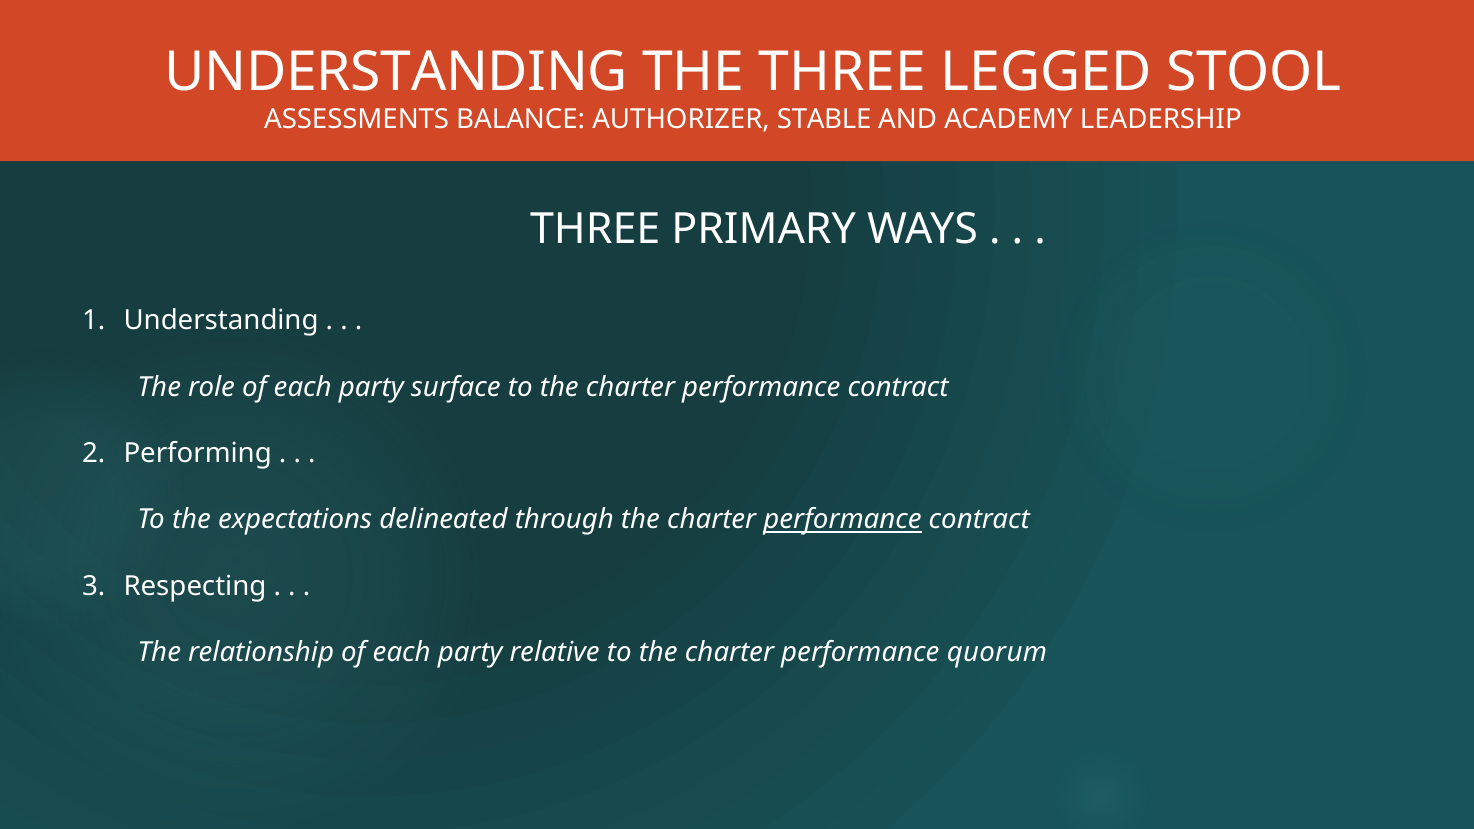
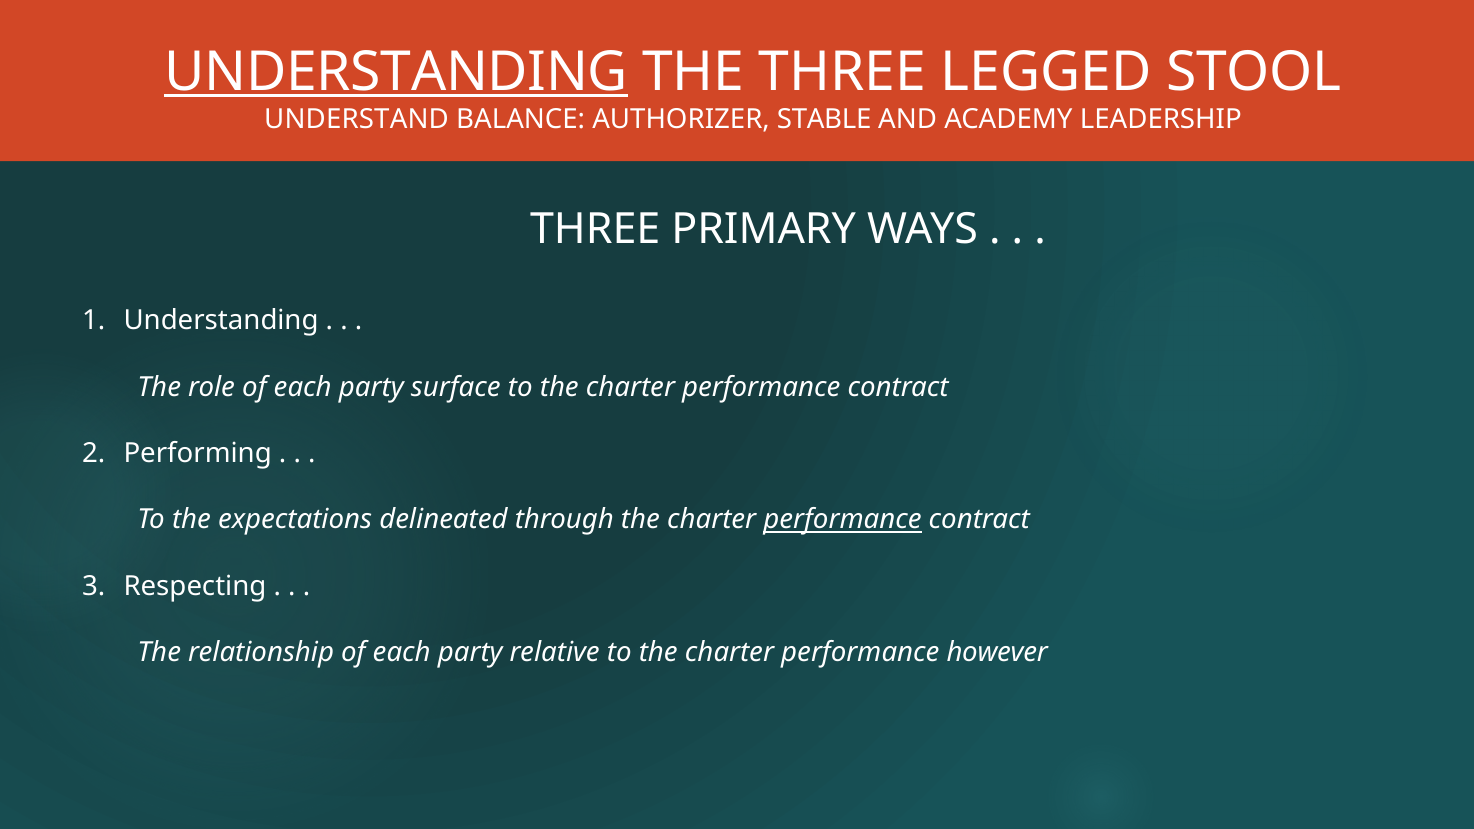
UNDERSTANDING underline: none -> present (396, 72)
ASSESSMENTS: ASSESSMENTS -> UNDERSTAND (357, 120)
quorum: quorum -> however (997, 653)
